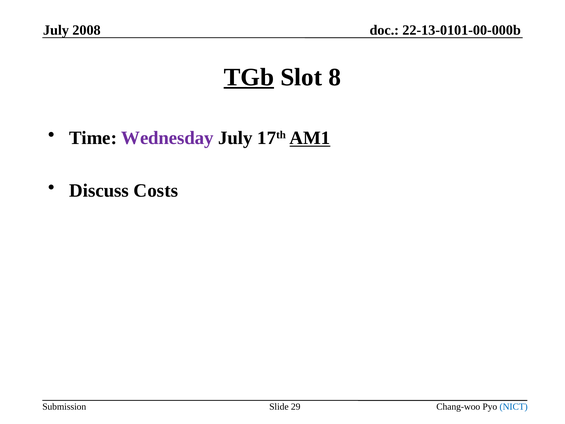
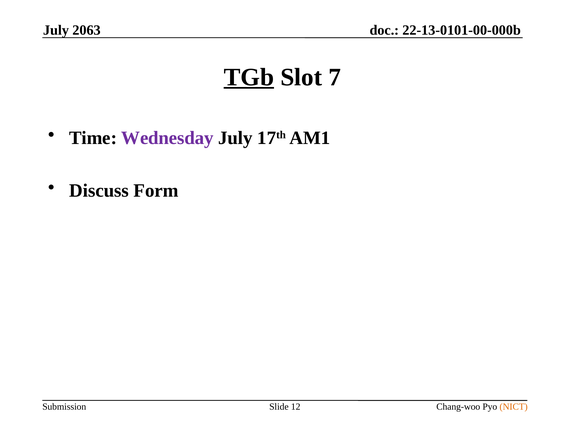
2008: 2008 -> 2063 (87, 30)
8: 8 -> 7 (335, 77)
AM1 underline: present -> none (310, 138)
Costs: Costs -> Form (156, 191)
29: 29 -> 12 (296, 406)
NICT colour: blue -> orange (514, 406)
